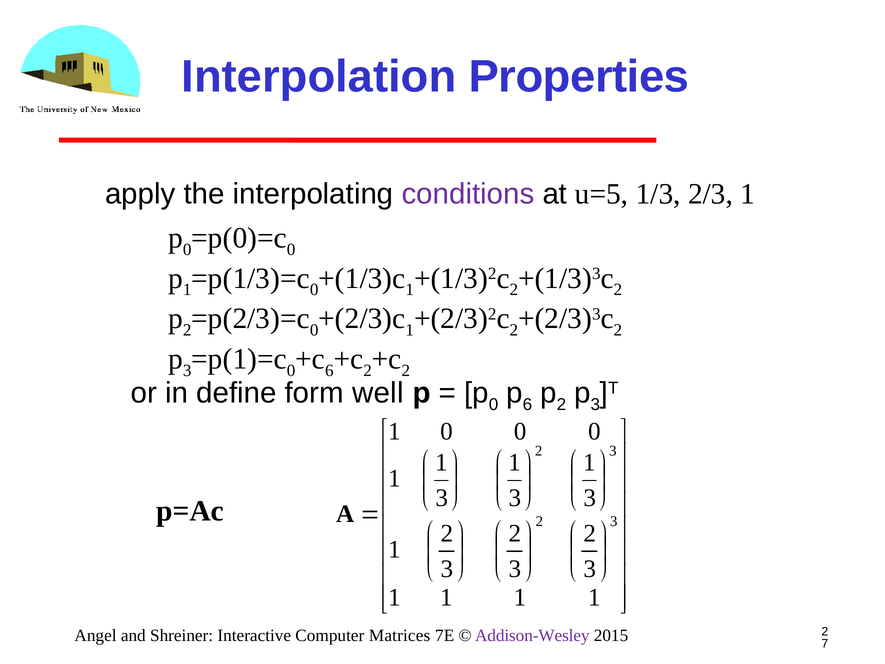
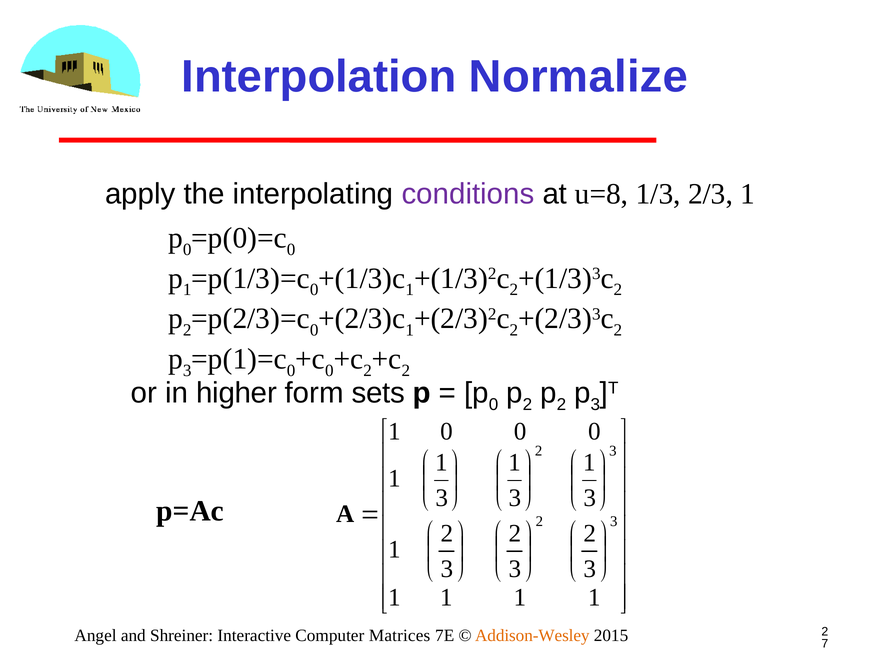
Properties: Properties -> Normalize (579, 77)
u=5: u=5 -> u=8 (602, 194)
6: 6 -> 0 (329, 370)
define: define -> higher (237, 393)
well: well -> sets (378, 393)
6: 6 -> 2 (527, 404)
Addison-Wesley colour: purple -> orange (532, 635)
